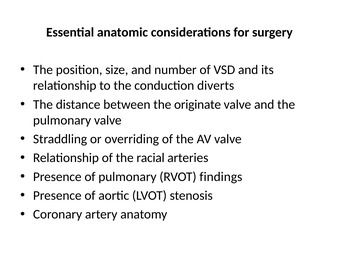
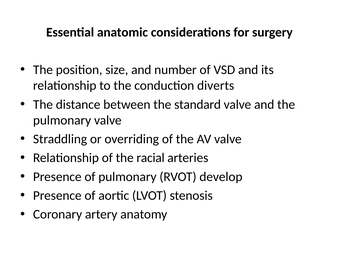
originate: originate -> standard (198, 105)
findings: findings -> develop (221, 177)
